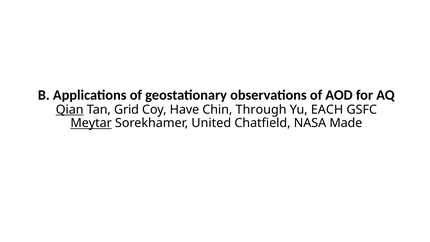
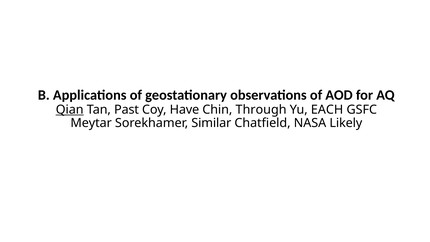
Grid: Grid -> Past (127, 110)
Meytar underline: present -> none (91, 123)
United: United -> Similar (211, 123)
Made: Made -> Likely (346, 123)
